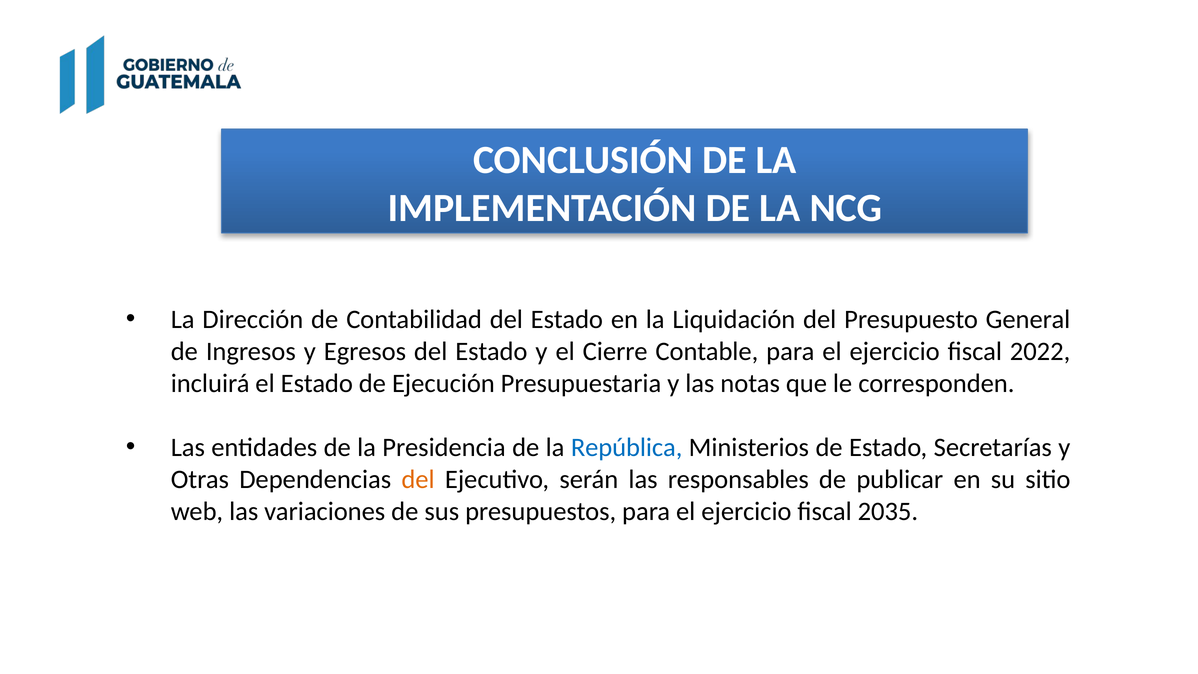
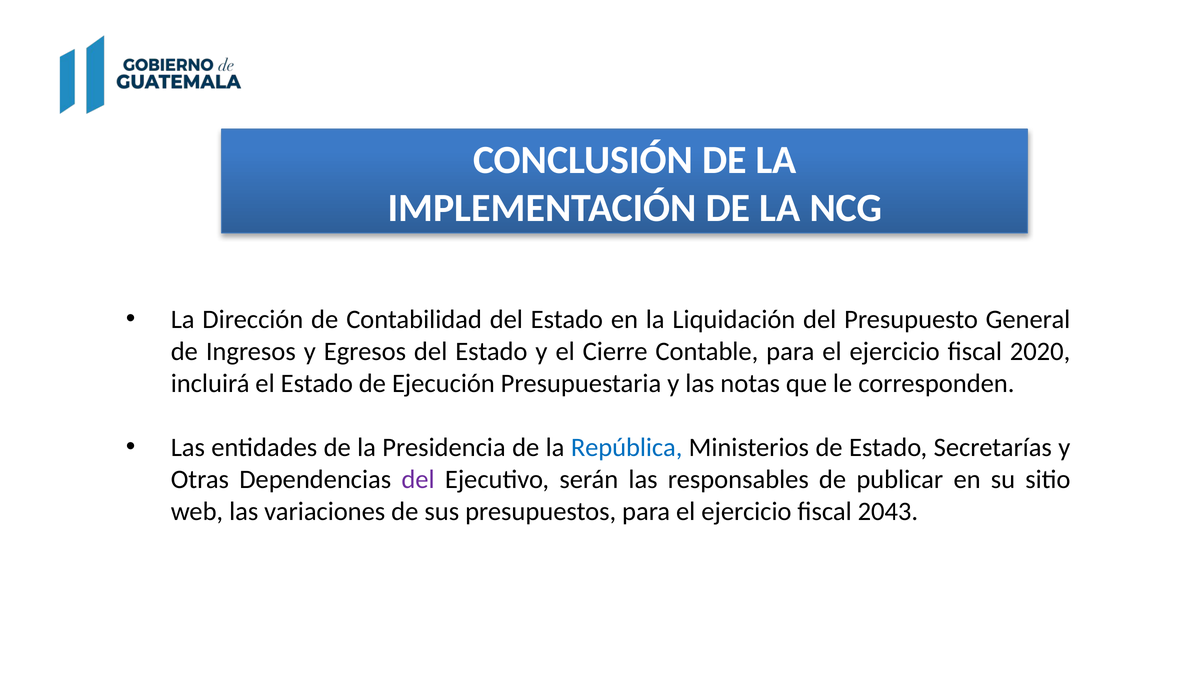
2022: 2022 -> 2020 (1040, 352)
del colour: orange -> purple (418, 479)
2035: 2035 -> 2043 (888, 511)
